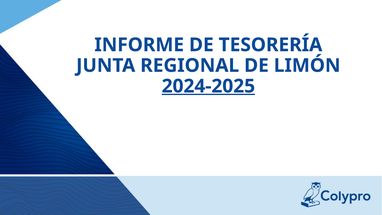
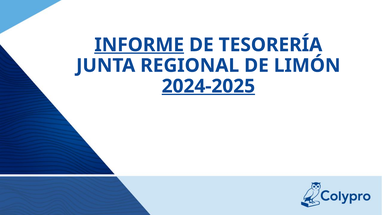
INFORME underline: none -> present (139, 45)
